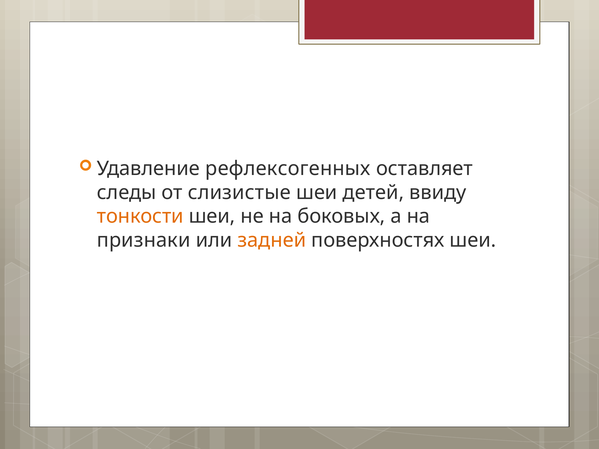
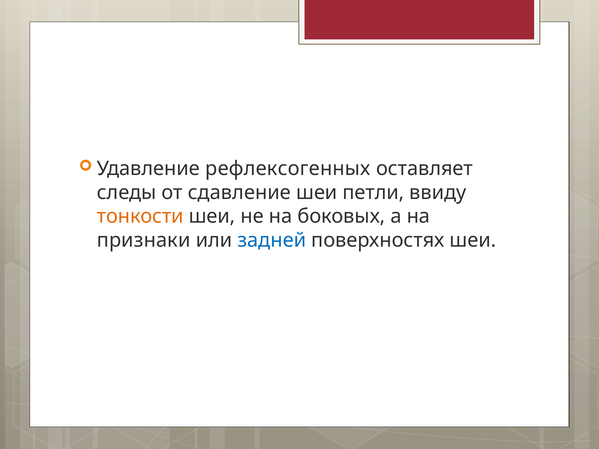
слизистые: слизистые -> сдавление (239, 193)
детей: детей -> петли (373, 193)
задней colour: orange -> blue (272, 240)
